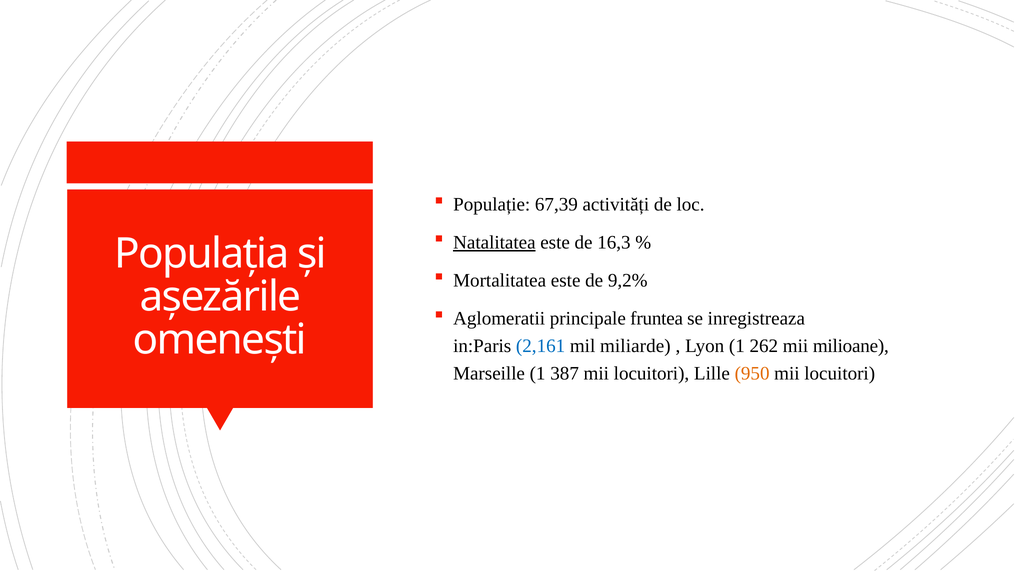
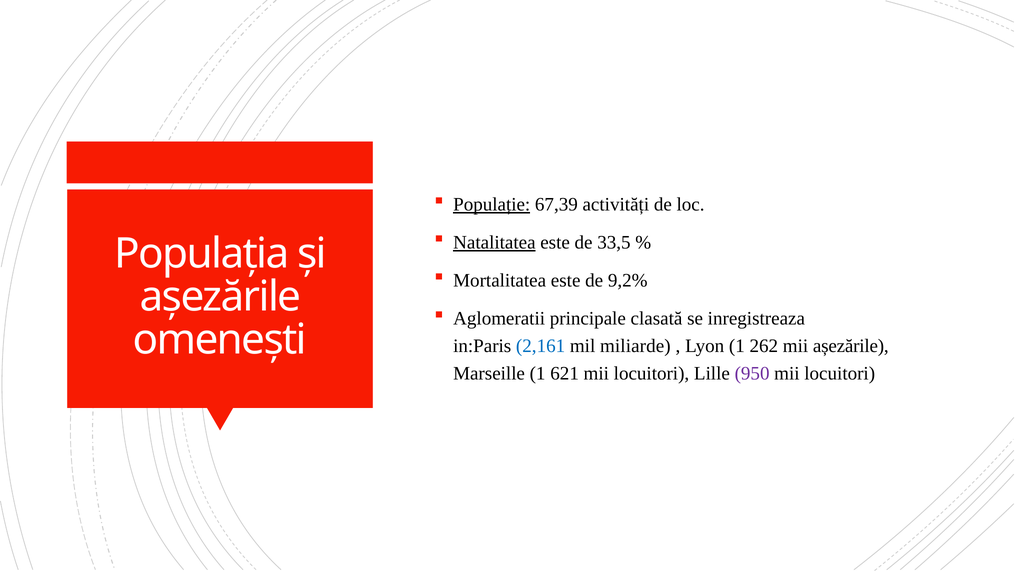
Populație underline: none -> present (492, 205)
16,3: 16,3 -> 33,5 (614, 243)
fruntea: fruntea -> clasată (657, 319)
mii milioane: milioane -> așezările (851, 346)
387: 387 -> 621 (565, 374)
950 colour: orange -> purple (752, 374)
